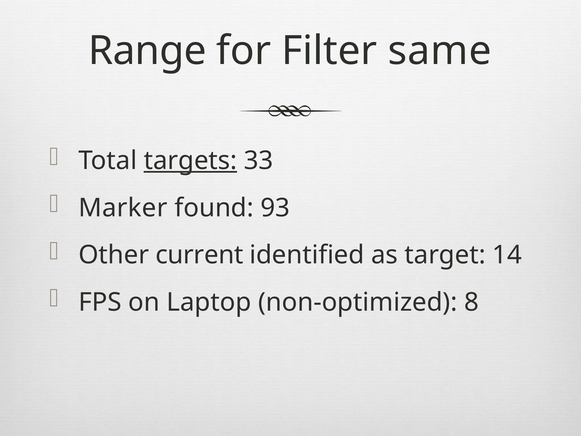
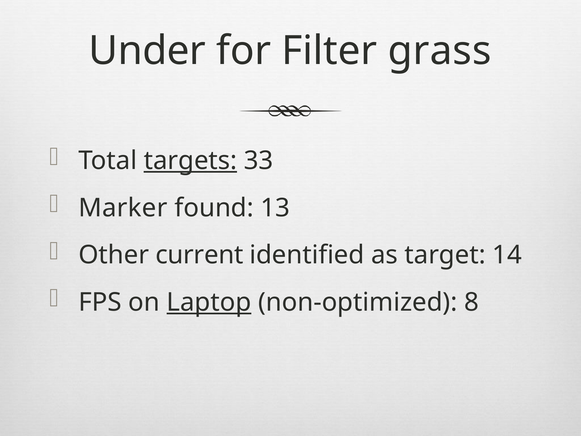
Range: Range -> Under (147, 51)
same: same -> grass (440, 51)
93: 93 -> 13 (275, 208)
Laptop underline: none -> present (209, 302)
